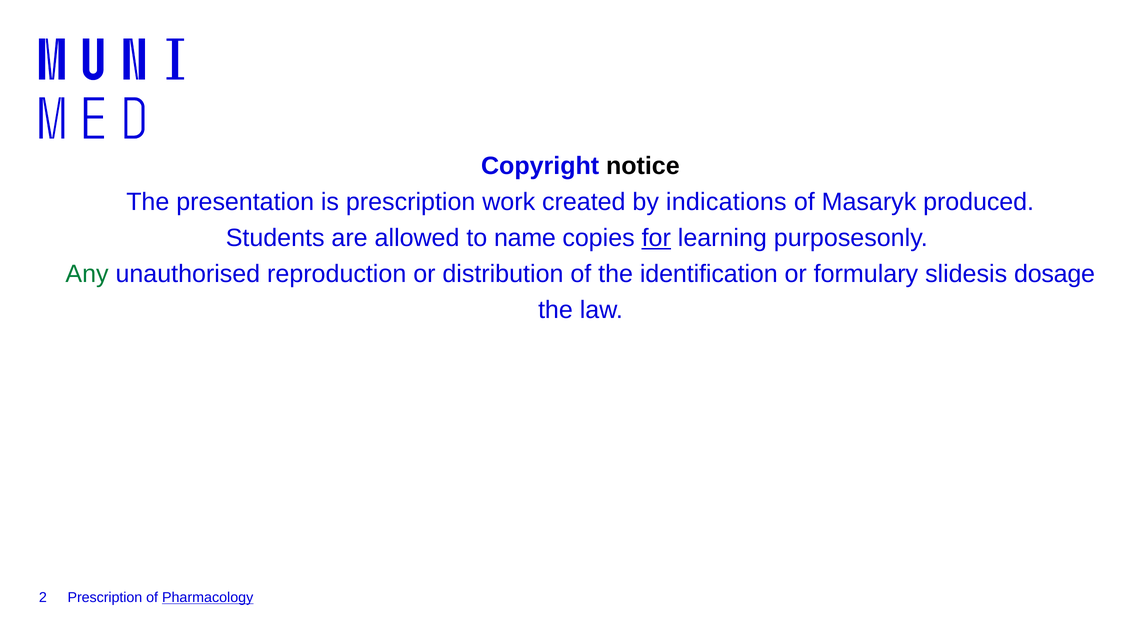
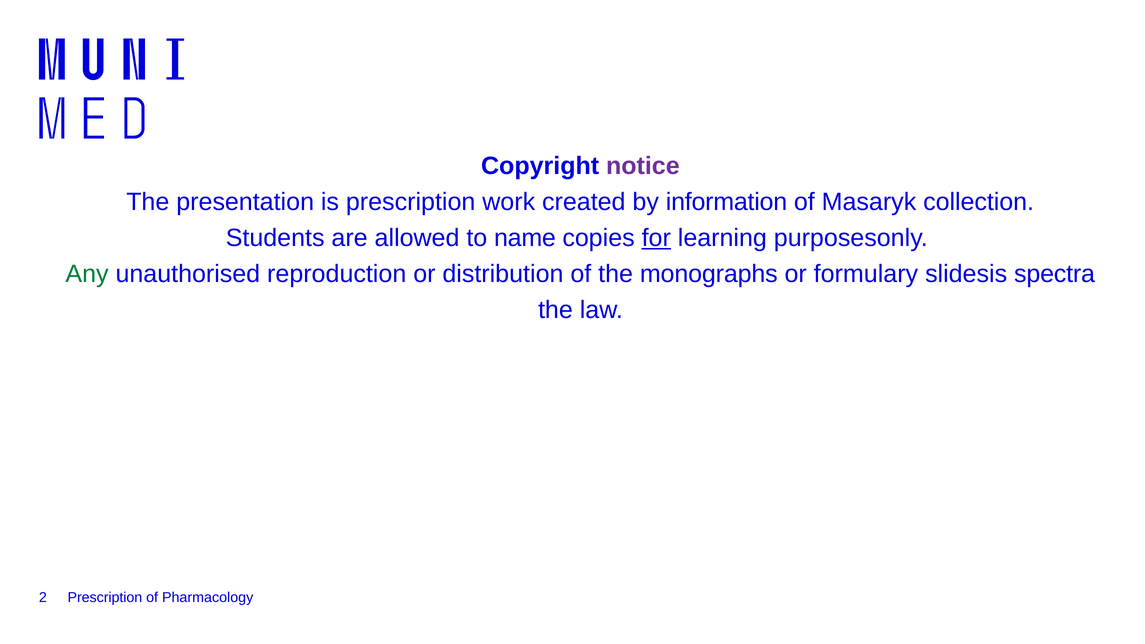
notice colour: black -> purple (643, 166)
indications: indications -> information (727, 202)
produced: produced -> collection (979, 202)
identification: identification -> monographs (709, 274)
dosage: dosage -> spectra (1055, 274)
Pharmacology underline: present -> none (208, 598)
